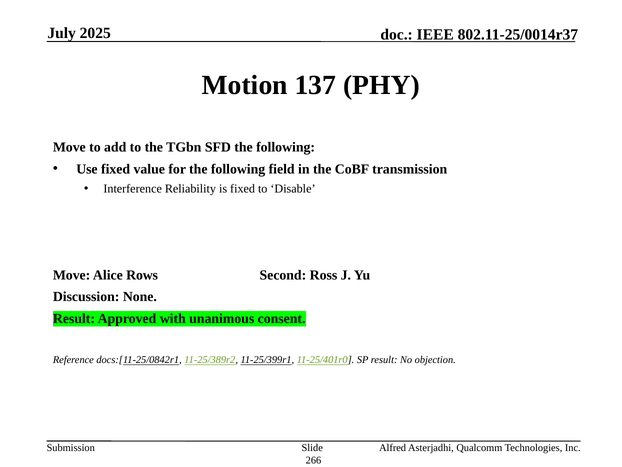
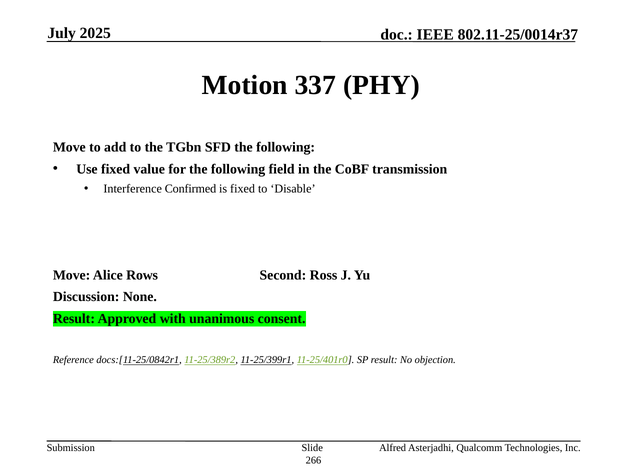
137: 137 -> 337 (315, 85)
Reliability: Reliability -> Confirmed (190, 189)
